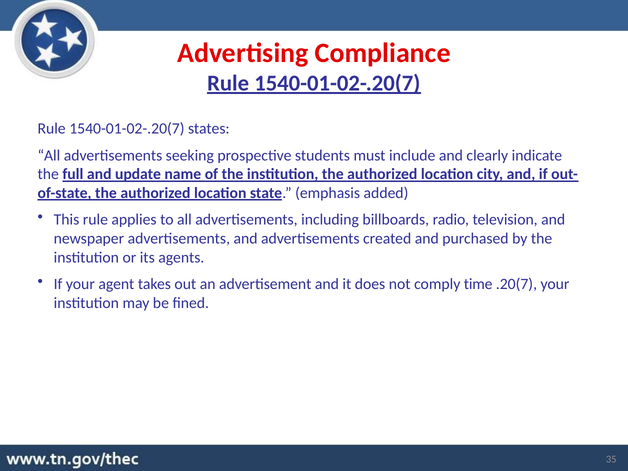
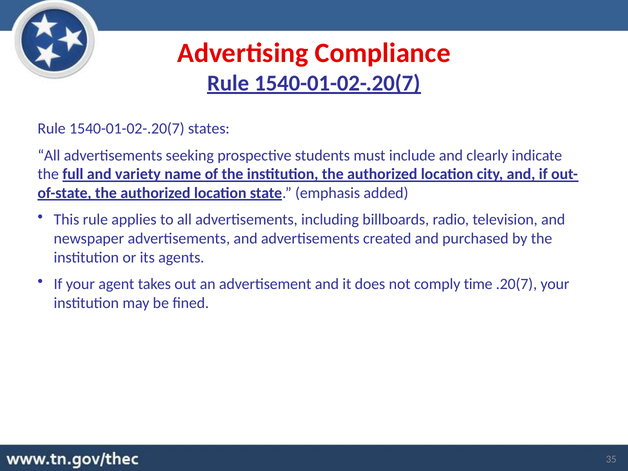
update: update -> variety (138, 174)
